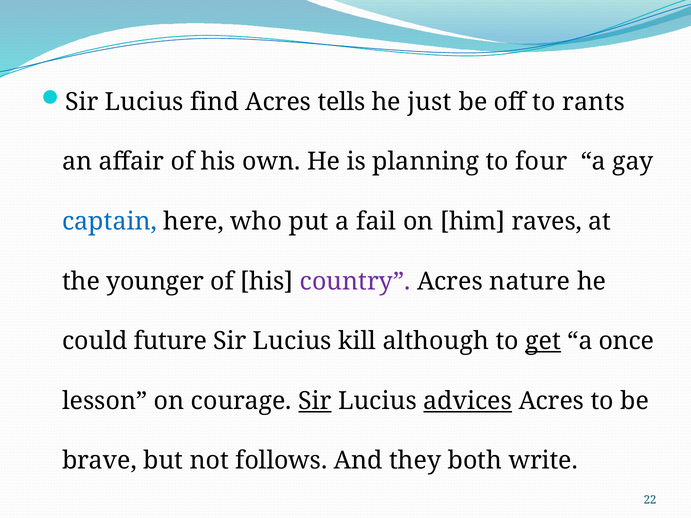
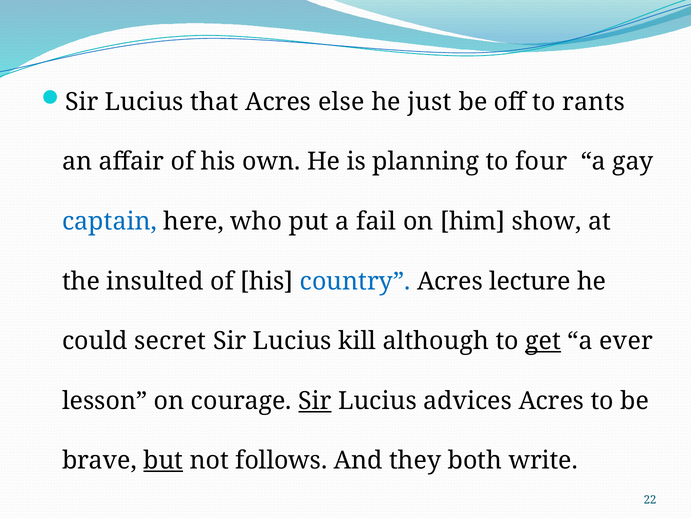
find: find -> that (214, 102)
tells: tells -> else (341, 102)
raves: raves -> show (547, 222)
younger: younger -> insulted (155, 281)
country colour: purple -> blue (355, 281)
nature: nature -> lecture (530, 281)
future: future -> secret (170, 341)
once: once -> ever (626, 341)
advices underline: present -> none (468, 401)
but underline: none -> present (163, 461)
